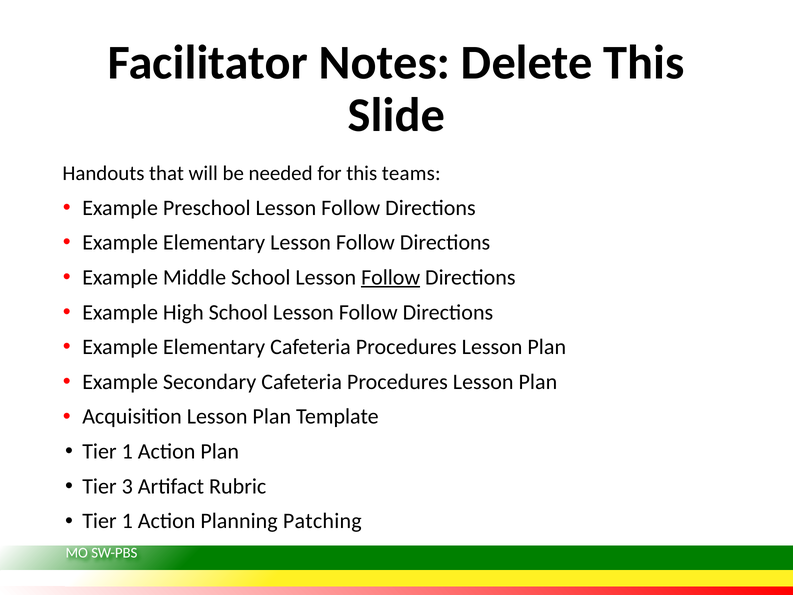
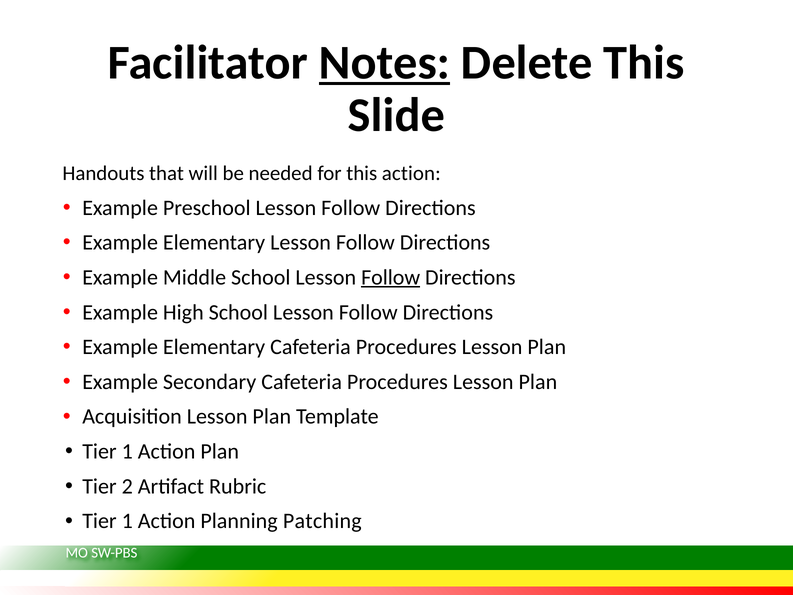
Notes underline: none -> present (384, 63)
this teams: teams -> action (411, 173)
3: 3 -> 2 (127, 486)
